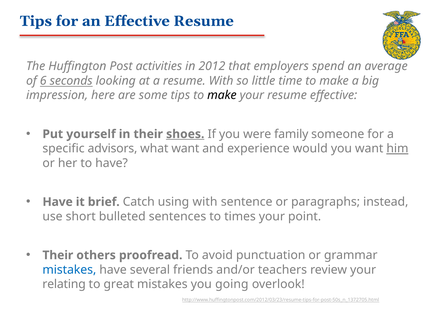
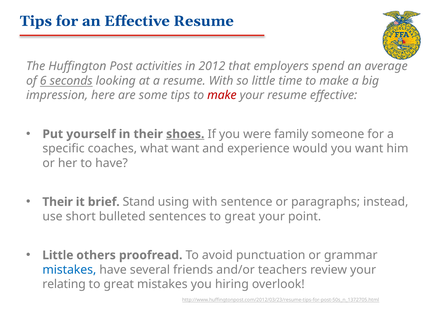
make colour: black -> red (222, 95)
advisors: advisors -> coaches (112, 149)
him underline: present -> none (397, 149)
Have: Have -> Their (58, 202)
Catch: Catch -> Stand (139, 202)
sentences to times: times -> great (240, 216)
Their: Their -> Little (58, 255)
going: going -> hiring (232, 284)
